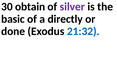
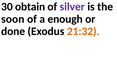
basic: basic -> soon (13, 19)
directly: directly -> enough (65, 19)
21:32 colour: blue -> orange (83, 31)
